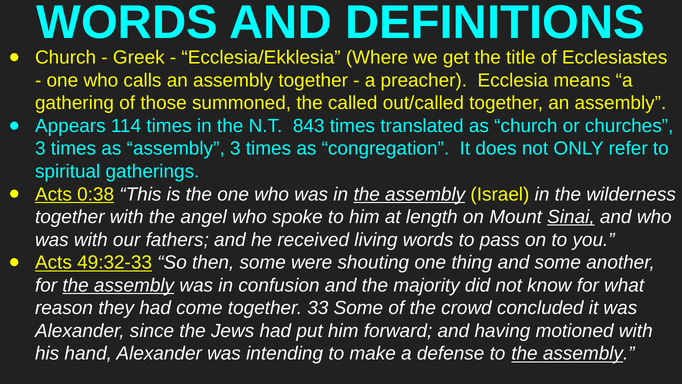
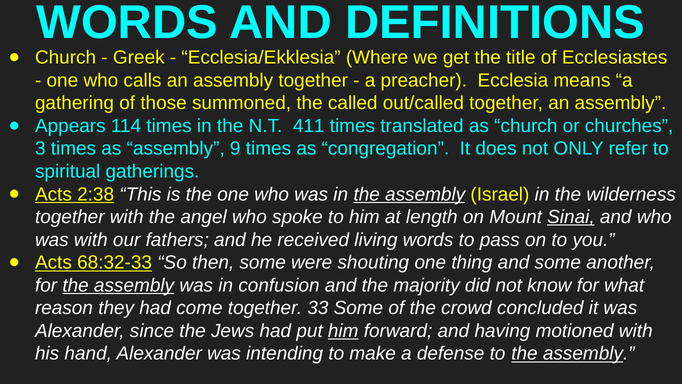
843: 843 -> 411 (309, 126)
assembly 3: 3 -> 9 (235, 149)
0:38: 0:38 -> 2:38 (96, 194)
49:32-33: 49:32-33 -> 68:32-33 (115, 262)
him underline: none -> present (343, 331)
